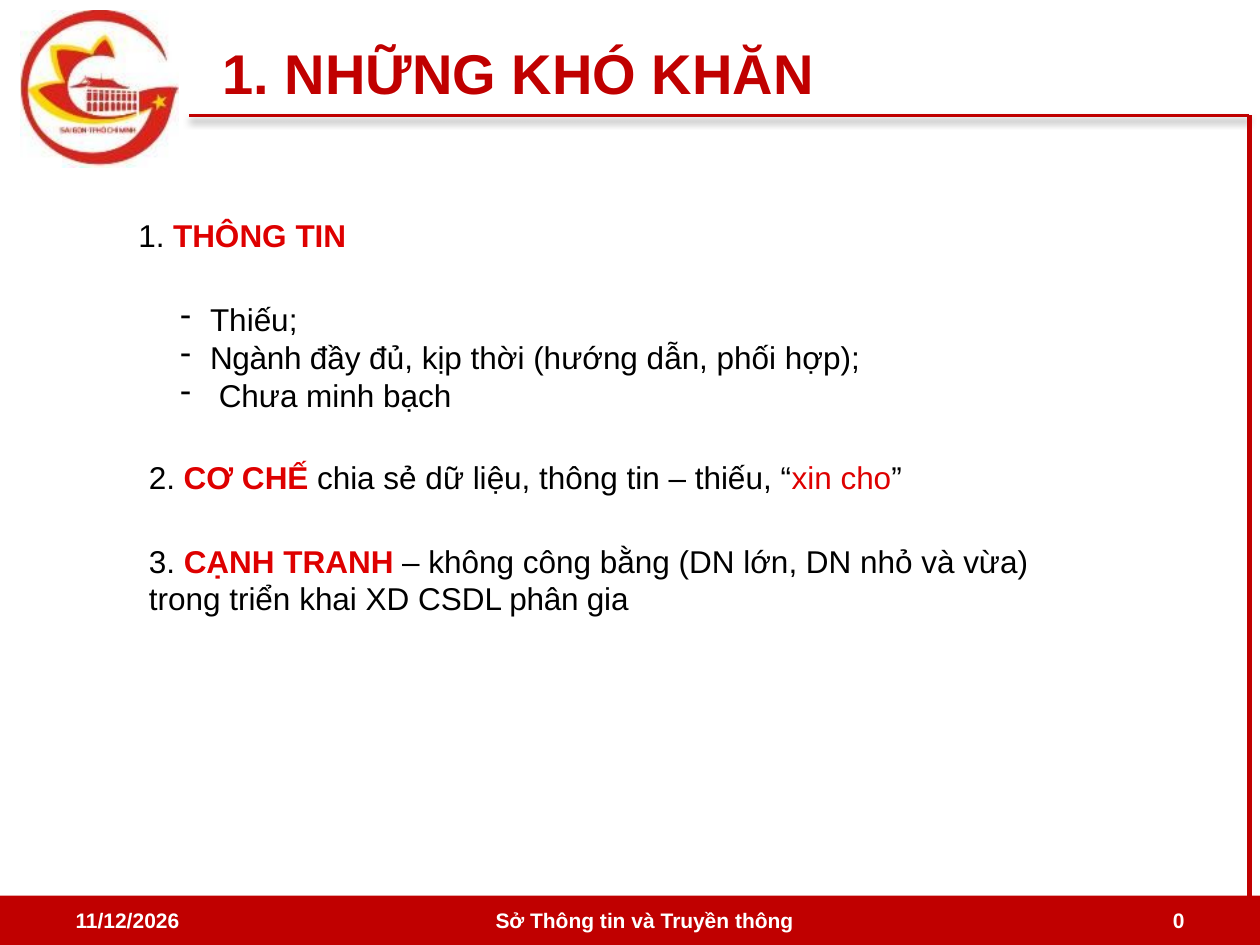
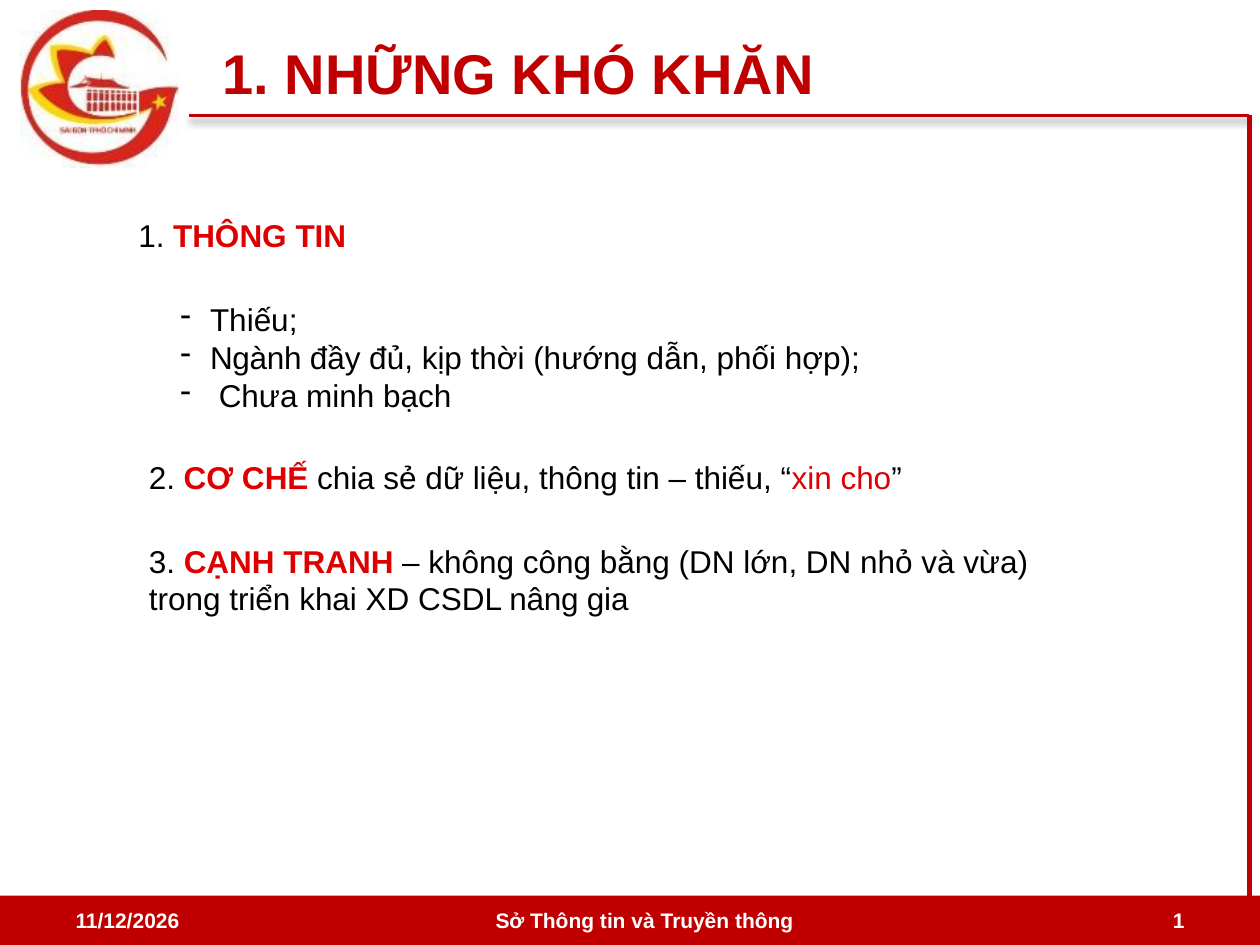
phân: phân -> nâng (544, 601)
thông 0: 0 -> 1 (1179, 921)
